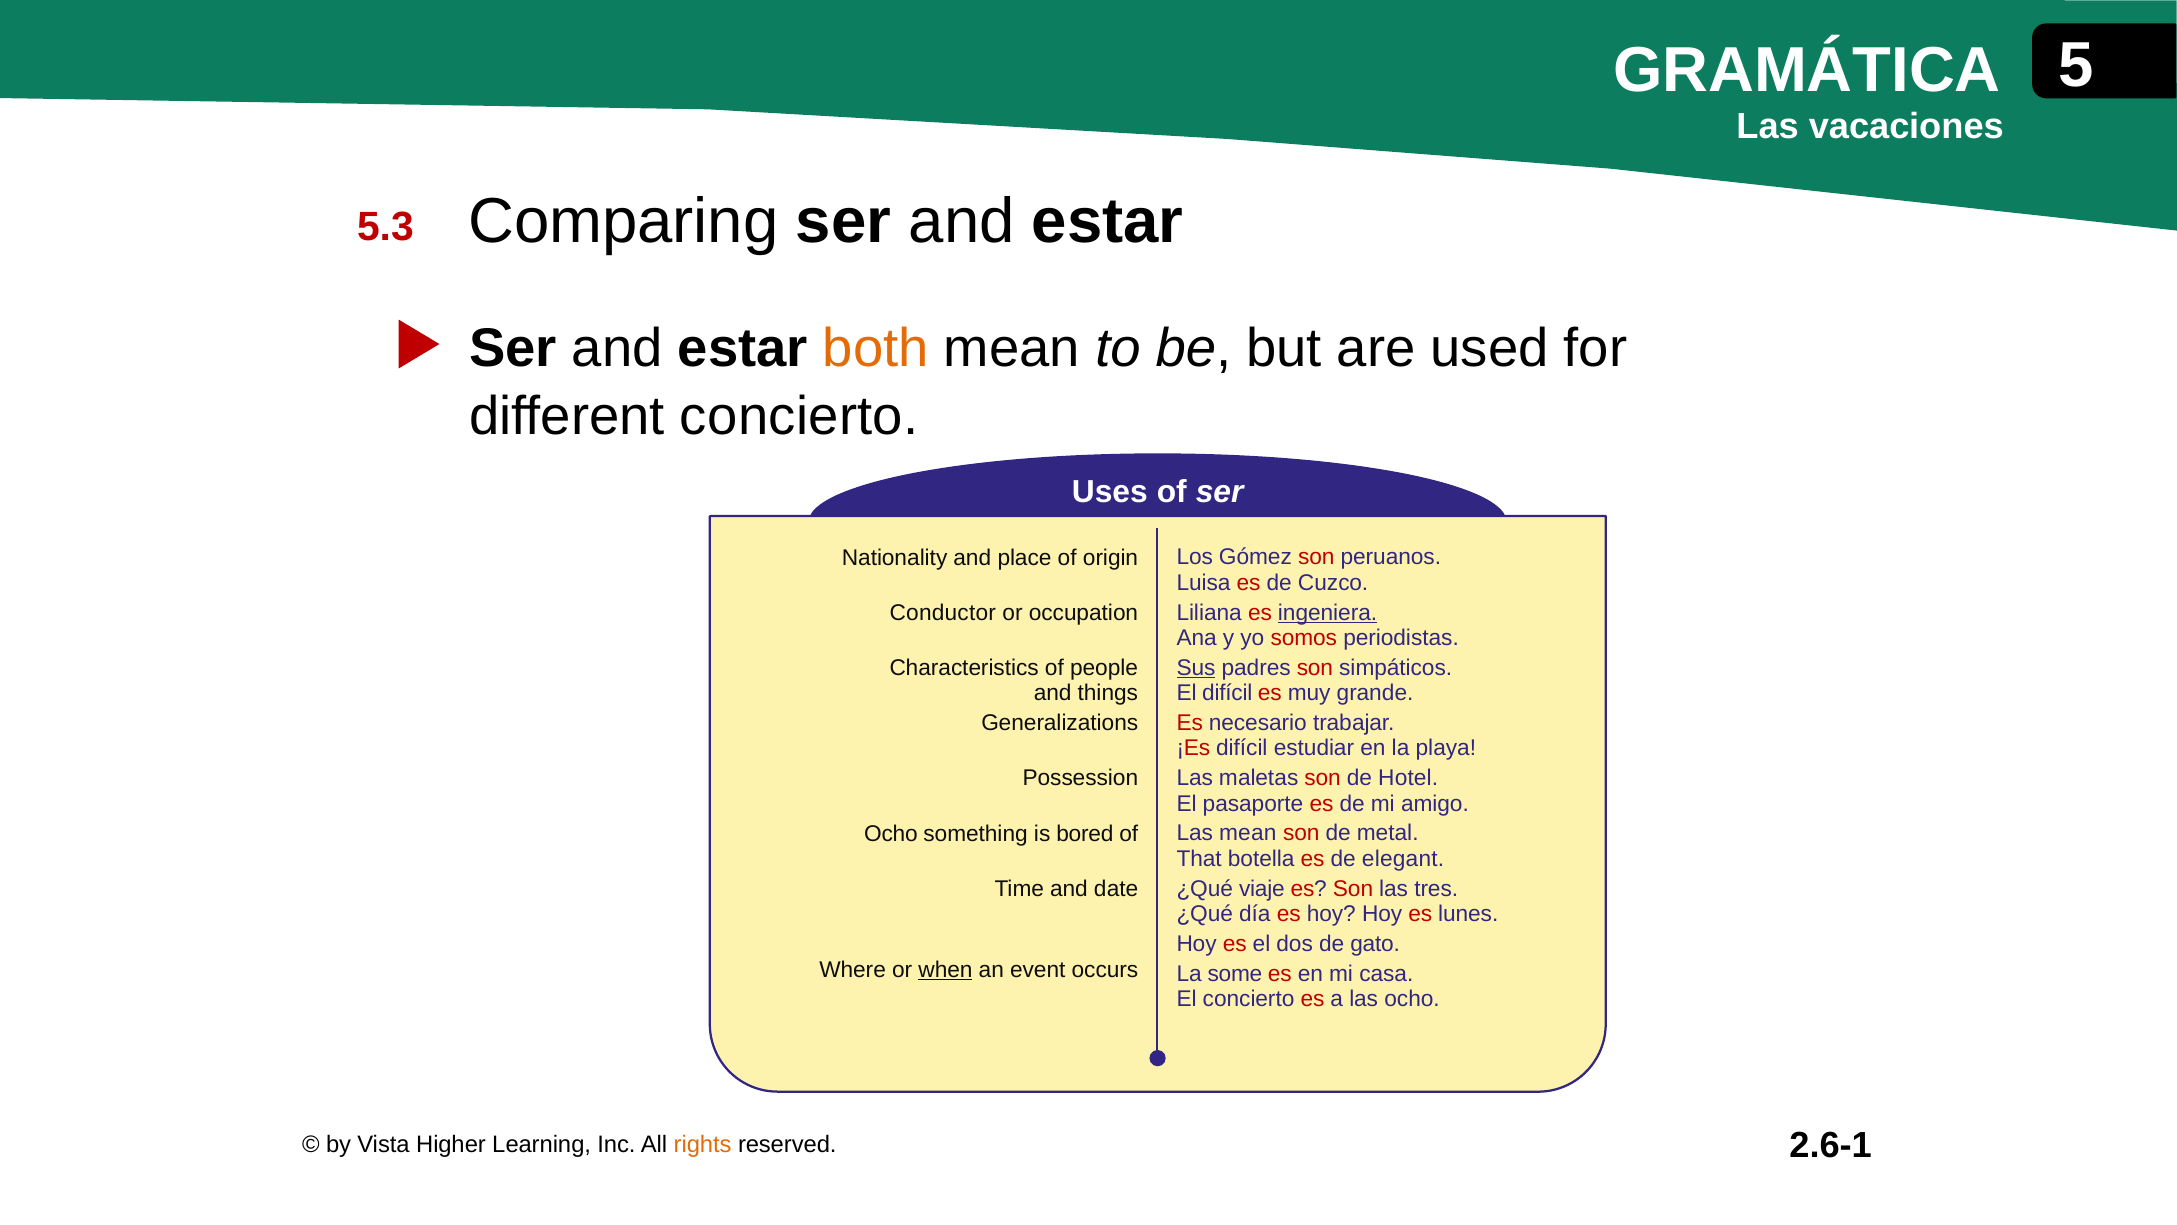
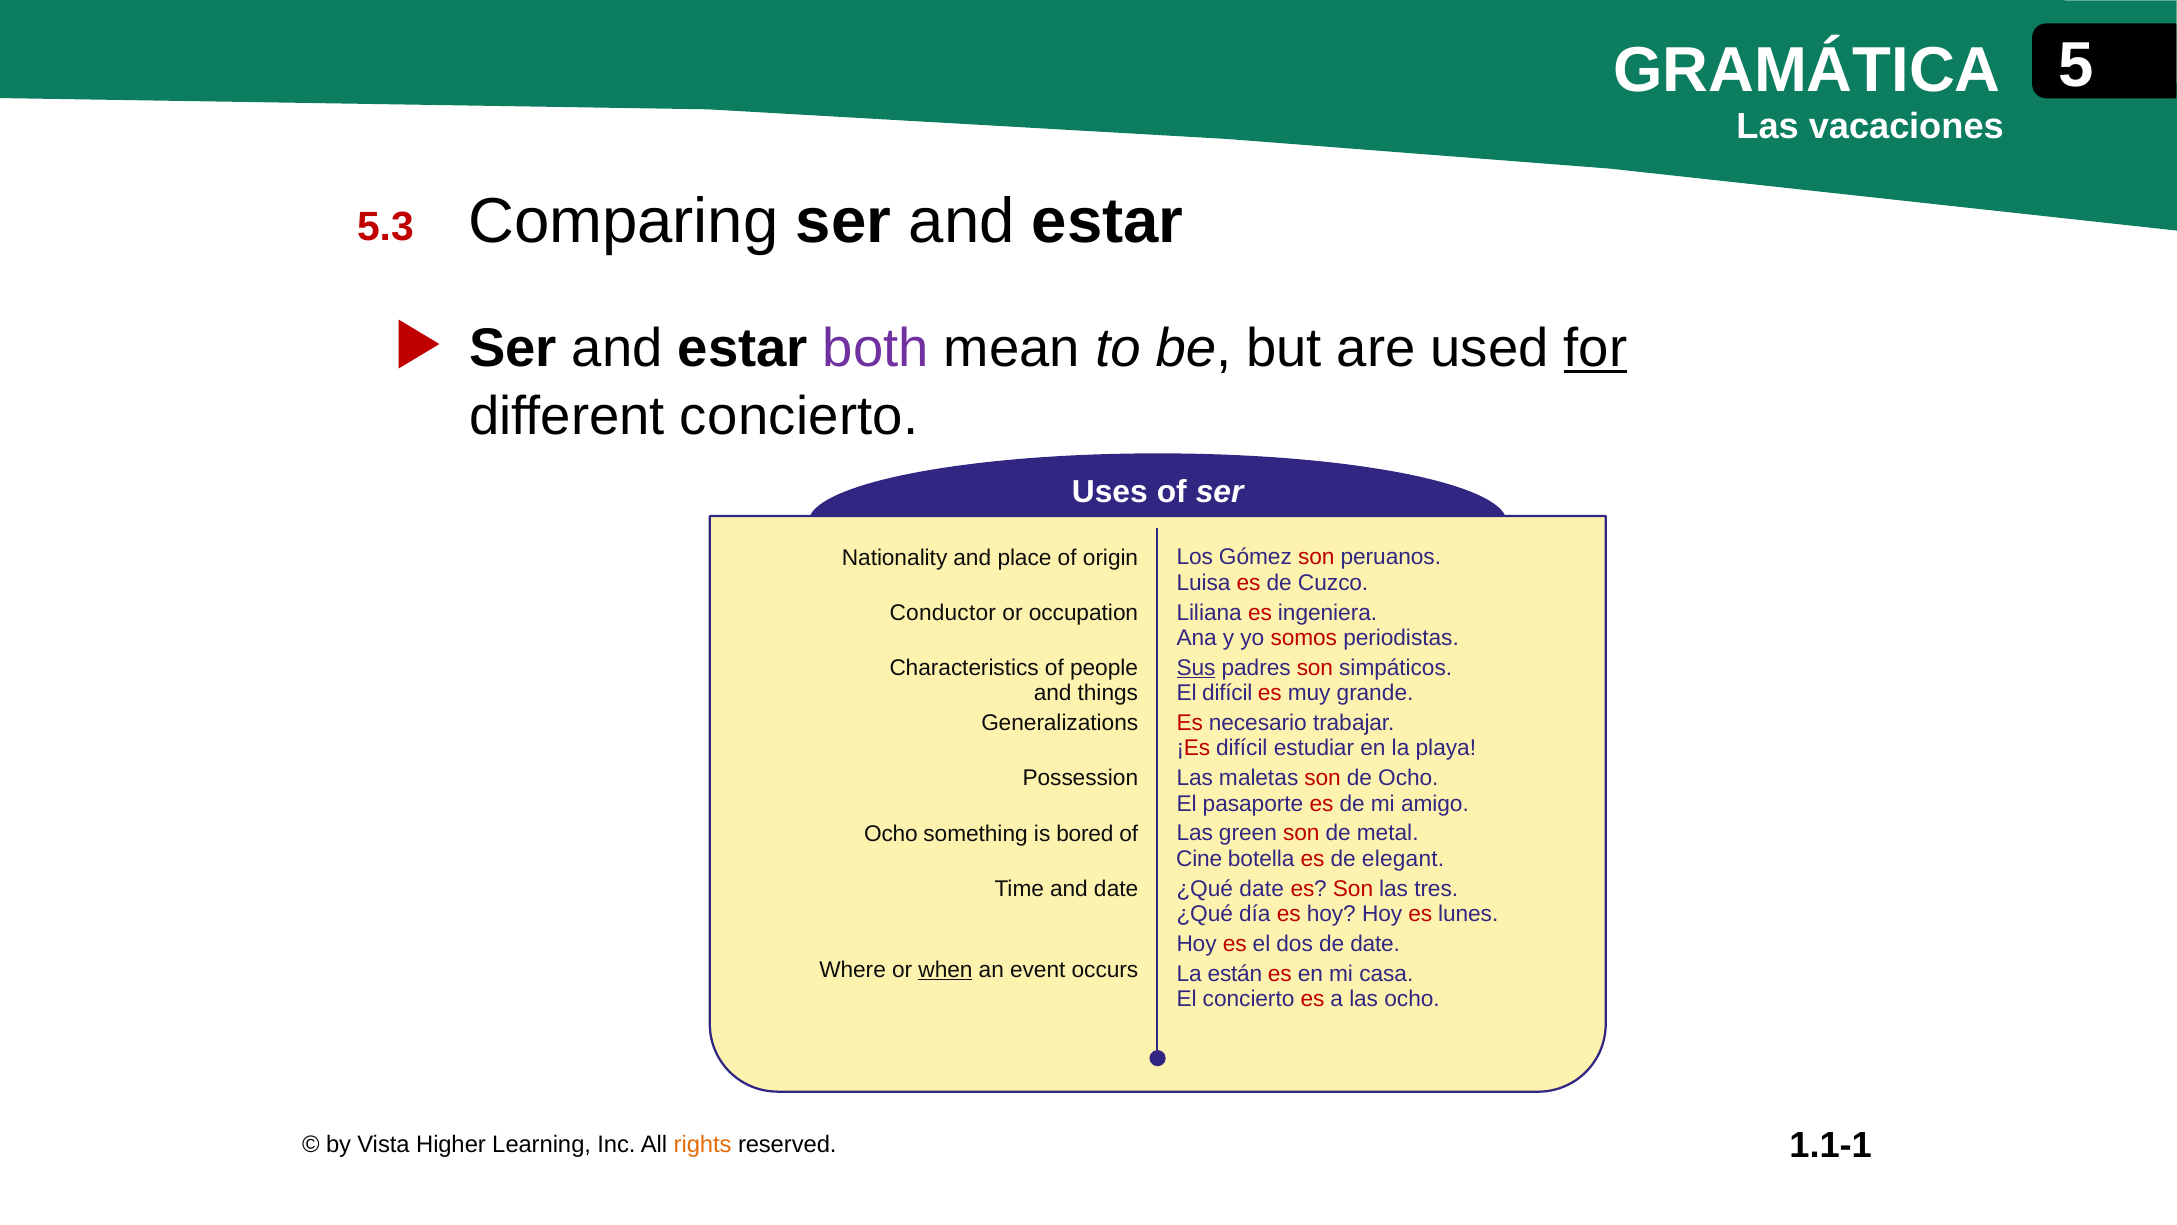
both colour: orange -> purple (876, 348)
for underline: none -> present (1595, 348)
ingeniera underline: present -> none (1328, 612)
de Hotel: Hotel -> Ocho (1408, 778)
Las mean: mean -> green (1248, 833)
That: That -> Cine (1199, 859)
¿Qué viaje: viaje -> date (1262, 888)
de gato: gato -> date (1375, 944)
some: some -> están (1235, 974)
2.6-1: 2.6-1 -> 1.1-1 (1831, 1145)
